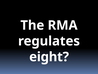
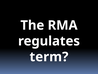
eight: eight -> term (49, 57)
